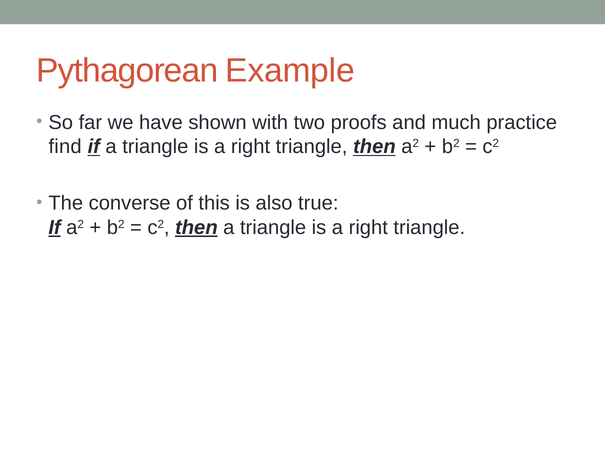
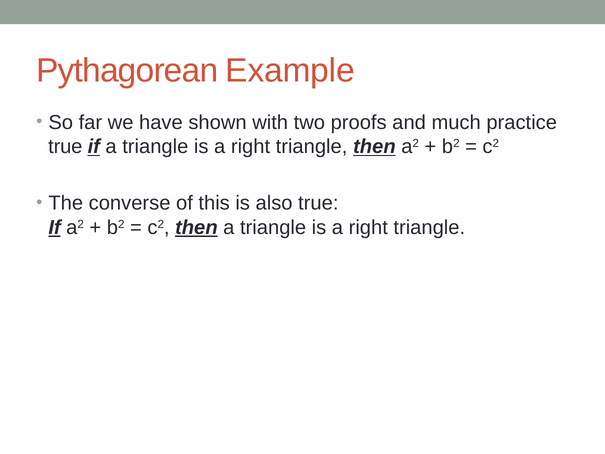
find: find -> true (65, 147)
